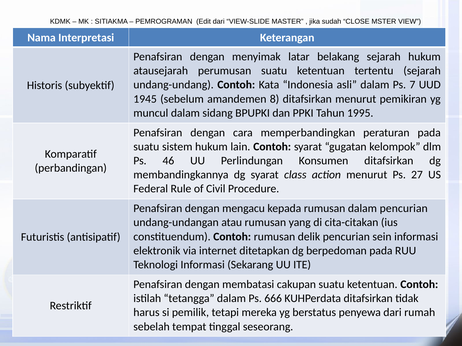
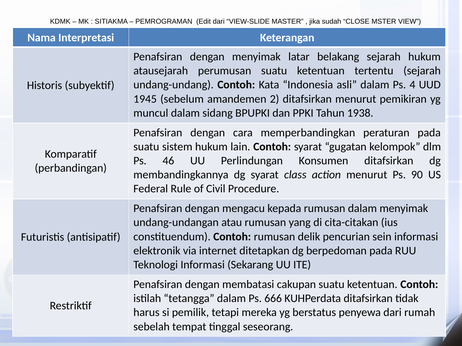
7: 7 -> 4 (412, 85)
8: 8 -> 2 (275, 99)
1995: 1995 -> 1938 (360, 113)
27: 27 -> 90 (417, 175)
dalam pencurian: pencurian -> menyimak (404, 209)
